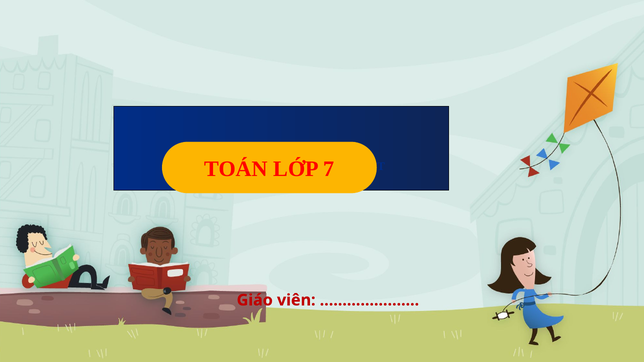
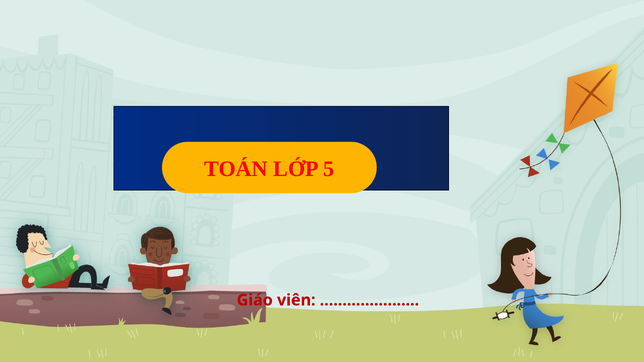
7: 7 -> 5 (329, 169)
